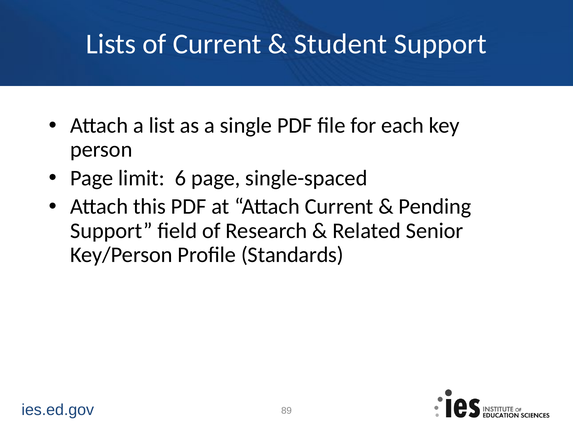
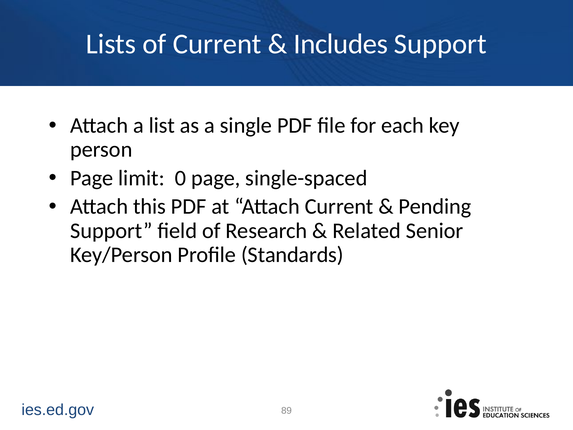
Student: Student -> Includes (341, 44)
6: 6 -> 0 (180, 178)
